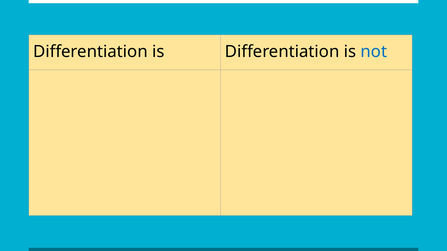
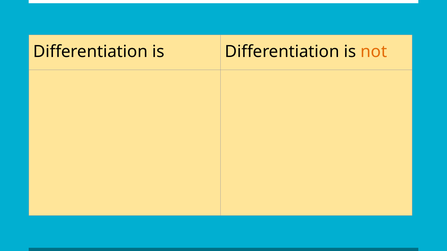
not colour: blue -> orange (374, 52)
